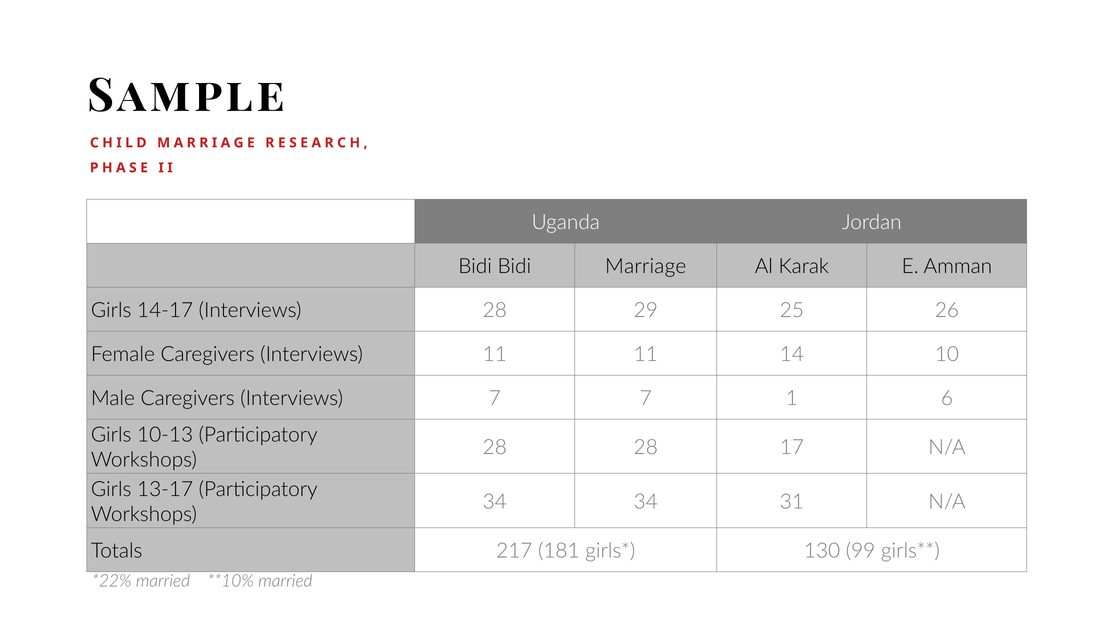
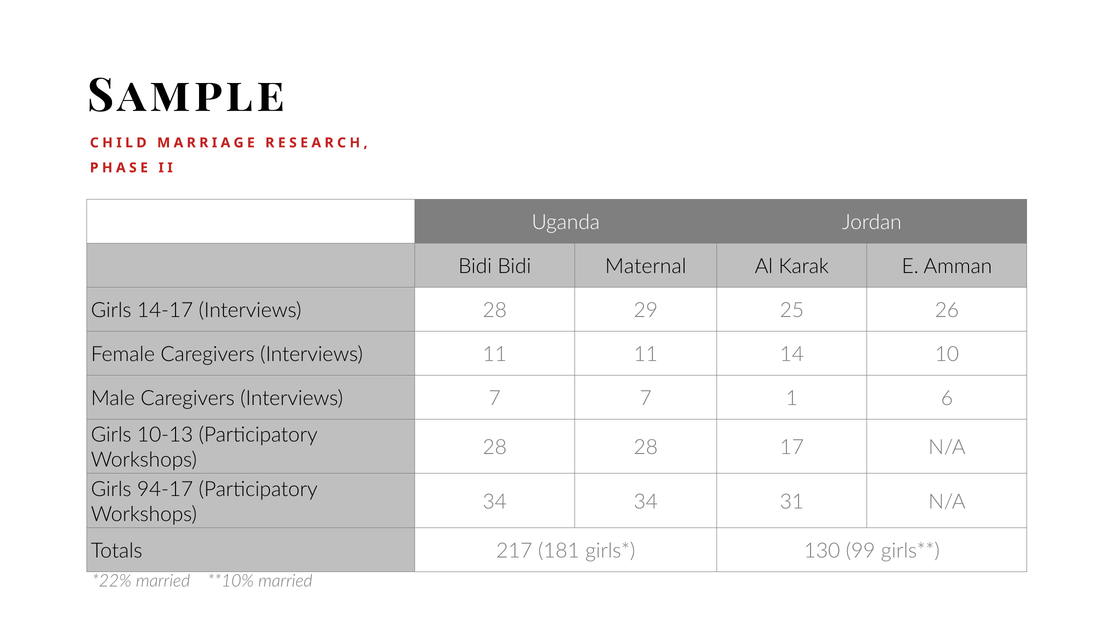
Marriage: Marriage -> Maternal (646, 267)
13-17: 13-17 -> 94-17 (165, 490)
